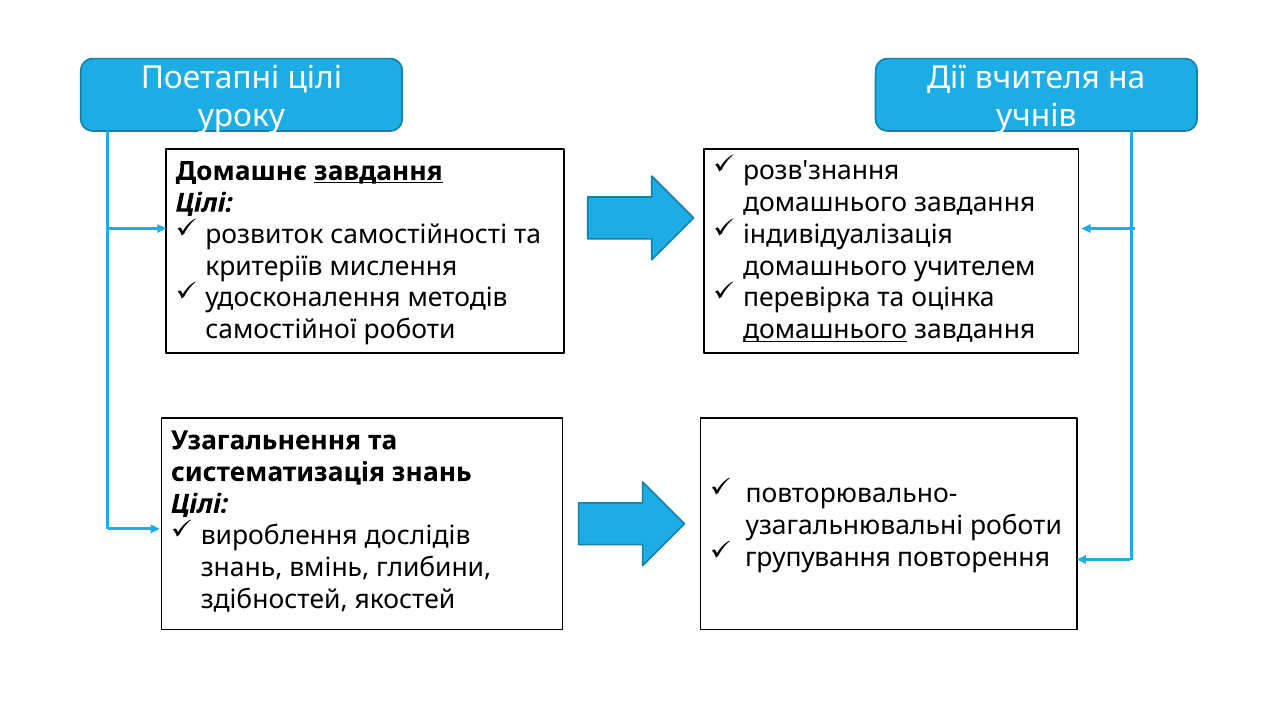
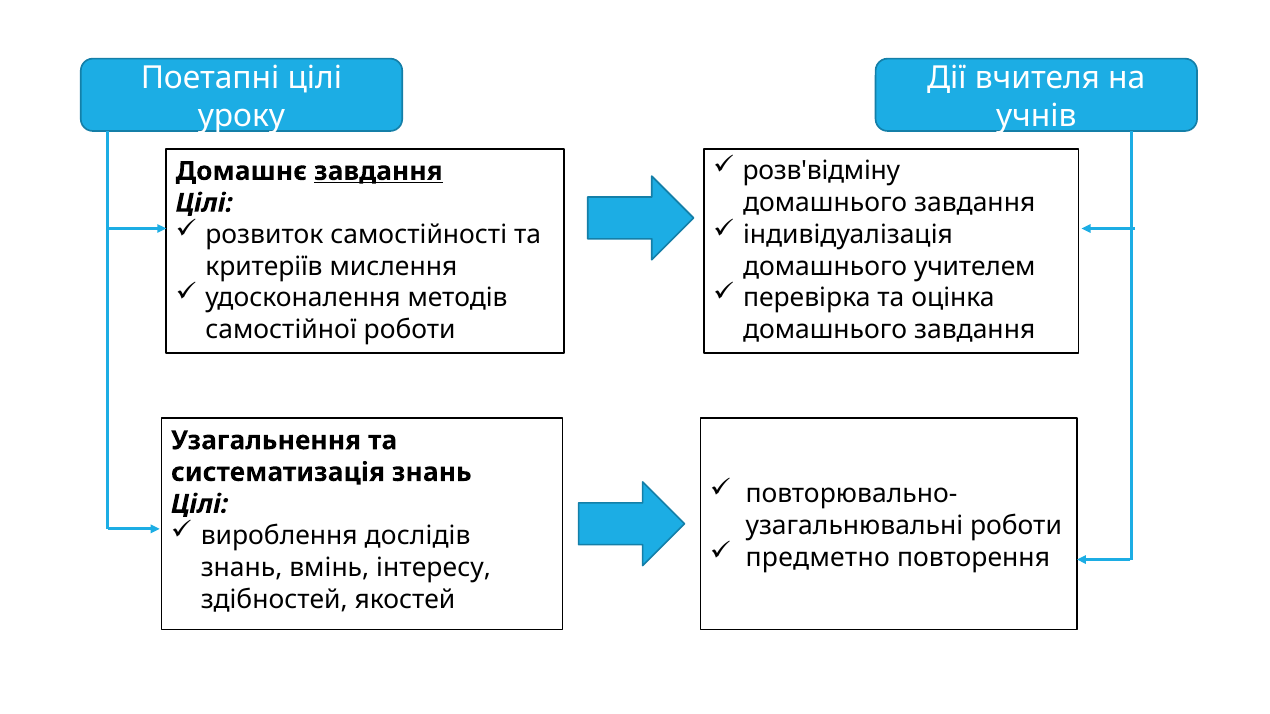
розв'знання: розв'знання -> розв'відміну (821, 171)
домашнього underline: present -> none (825, 330)
групування: групування -> предметно (818, 558)
глибини: глибини -> інтересу (434, 568)
